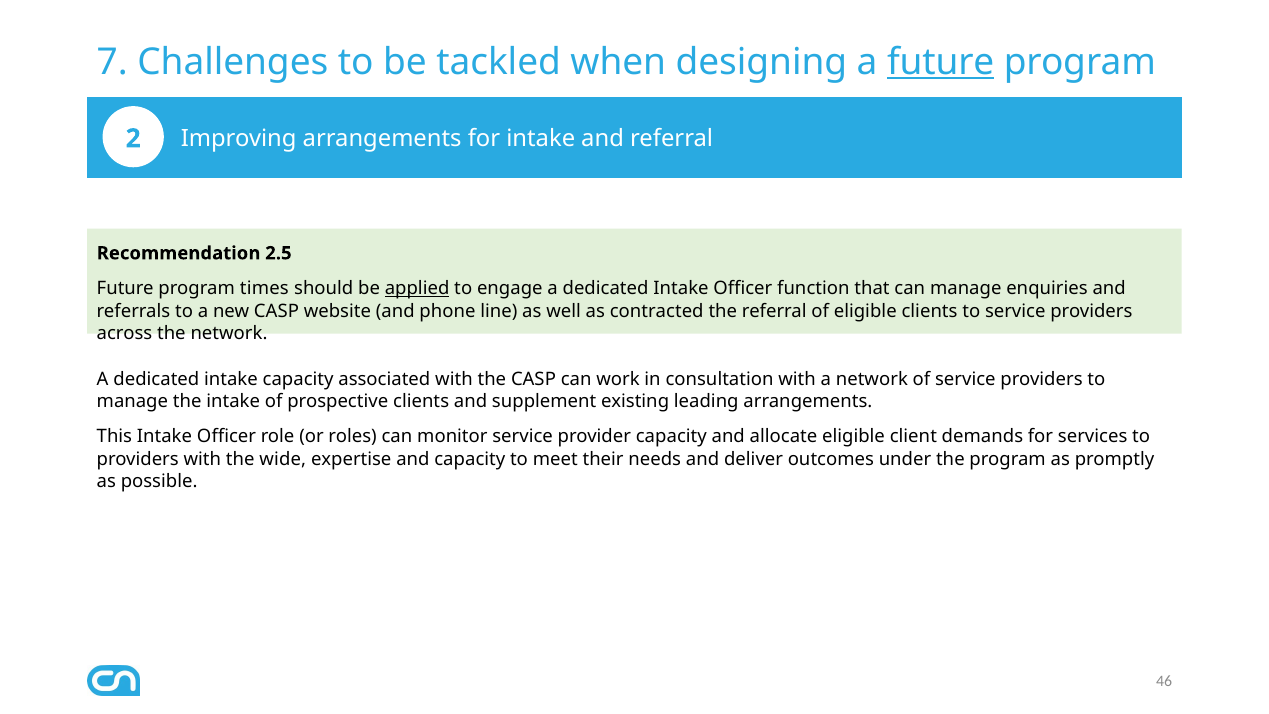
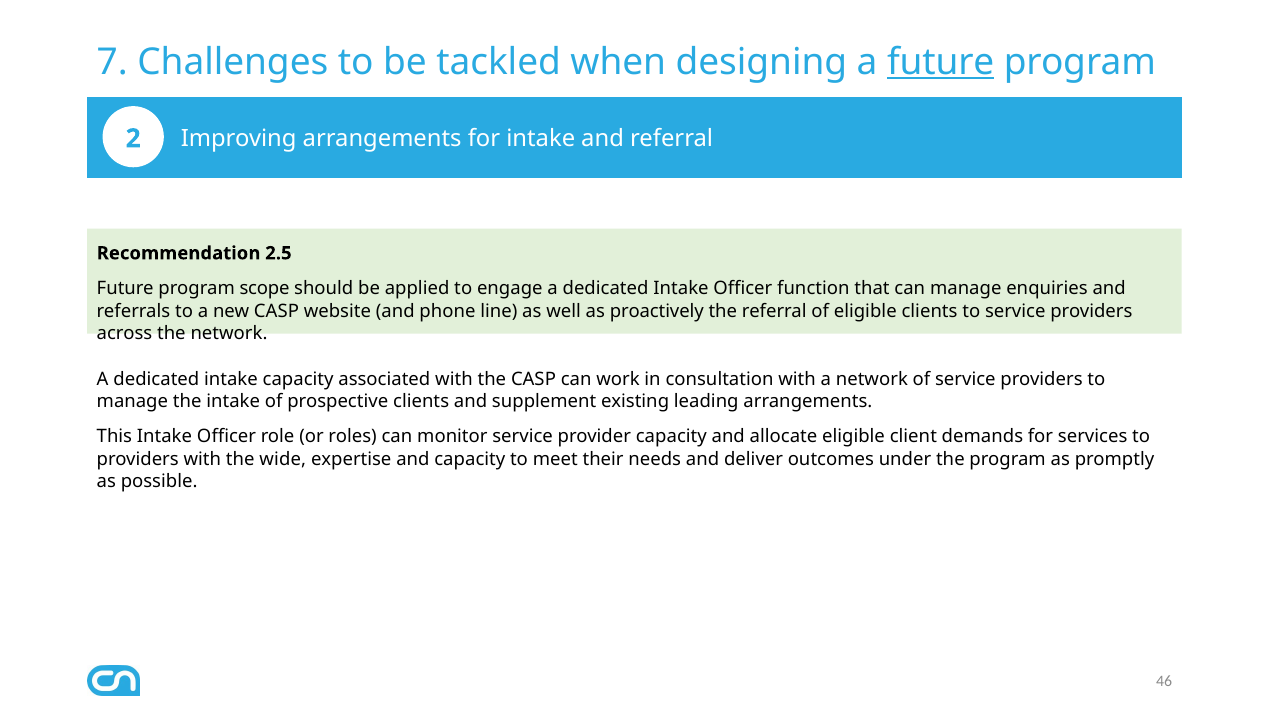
times: times -> scope (265, 289)
applied underline: present -> none (417, 289)
contracted: contracted -> proactively (657, 311)
